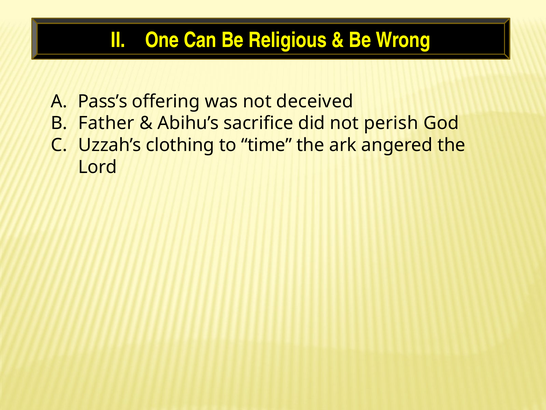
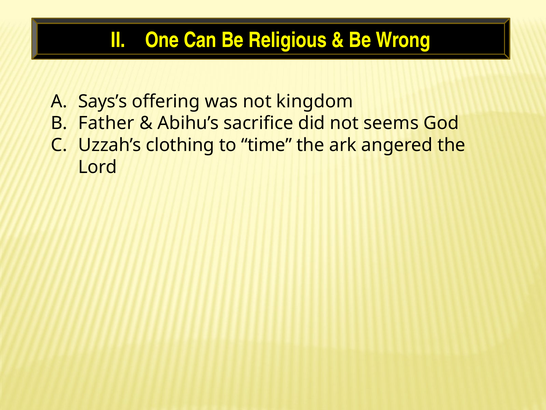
Pass’s: Pass’s -> Says’s (103, 101)
deceived: deceived -> kingdom (315, 101)
perish: perish -> seems (391, 123)
